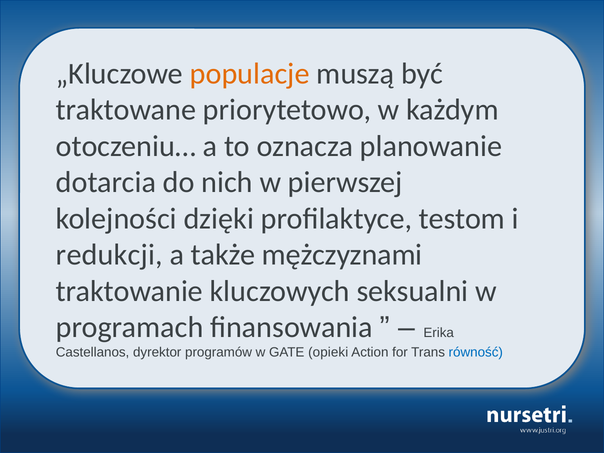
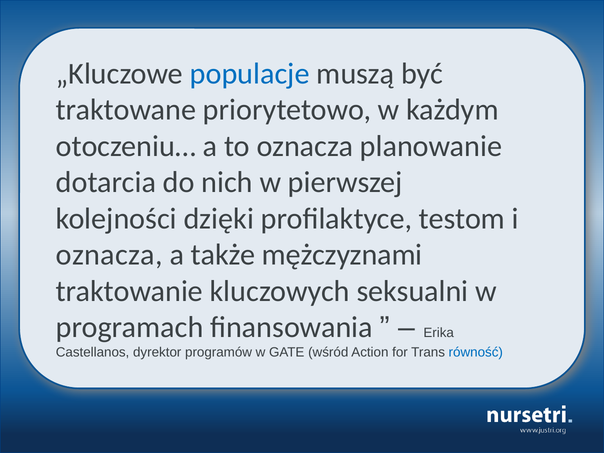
populacje colour: orange -> blue (250, 74)
redukcji: redukcji -> oznacza (109, 255)
opieki: opieki -> wśród (328, 352)
